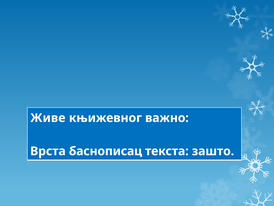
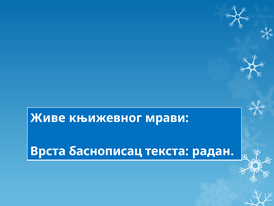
важно: важно -> мрави (167, 118)
зашто: зашто -> радан (213, 151)
